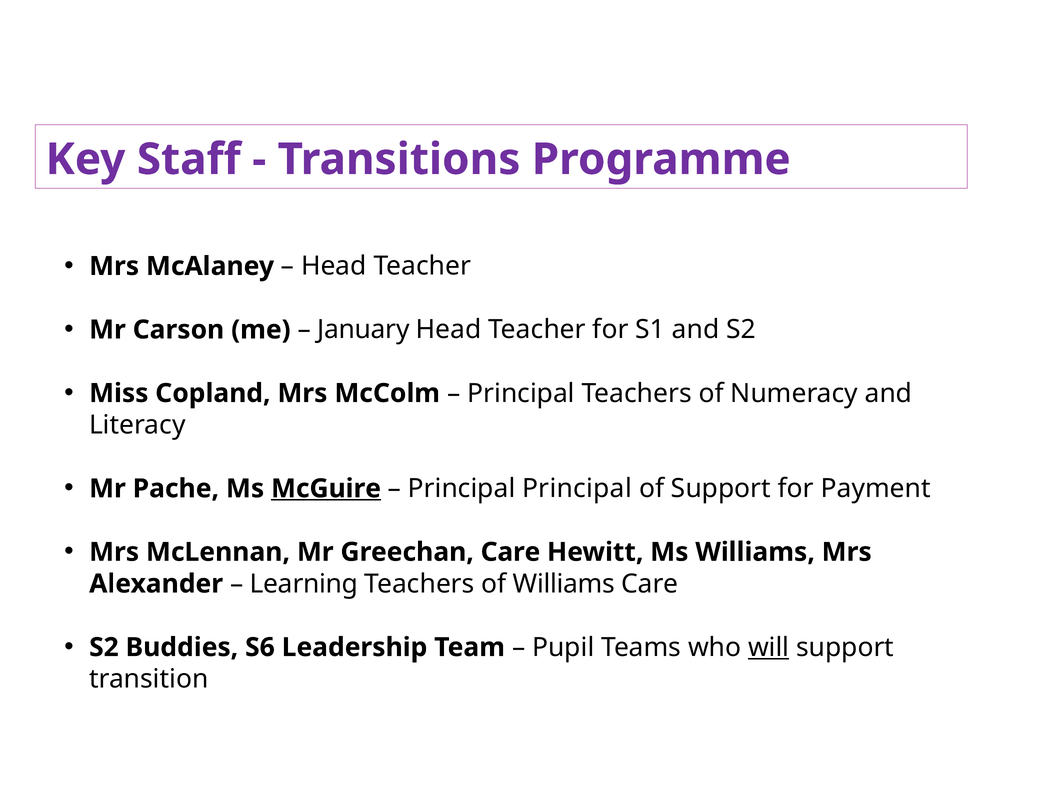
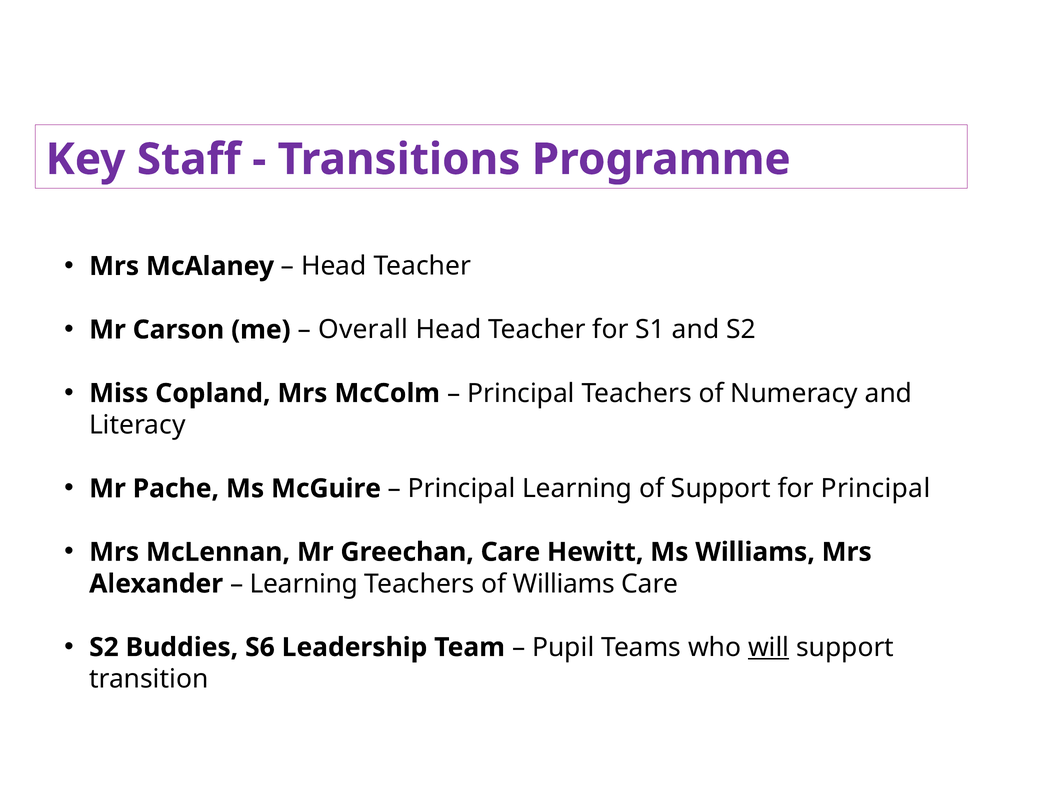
January: January -> Overall (363, 330)
McGuire underline: present -> none (326, 488)
Principal Principal: Principal -> Learning (577, 488)
for Payment: Payment -> Principal (876, 488)
